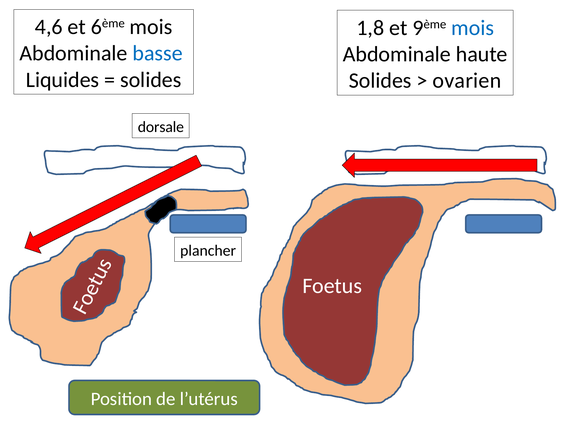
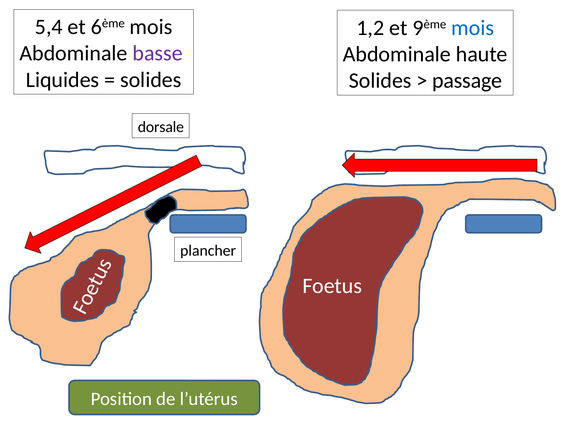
4,6: 4,6 -> 5,4 (49, 27)
1,8: 1,8 -> 1,2 (370, 28)
basse colour: blue -> purple (158, 53)
ovarien: ovarien -> passage (467, 81)
